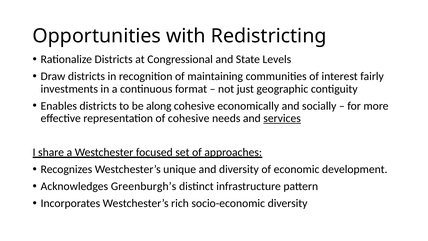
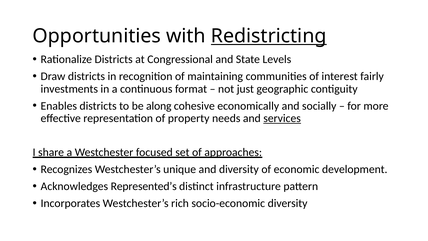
Redistricting underline: none -> present (269, 36)
of cohesive: cohesive -> property (189, 118)
Greenburgh’s: Greenburgh’s -> Represented’s (144, 186)
